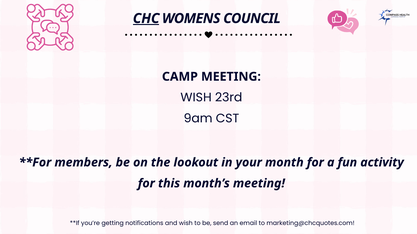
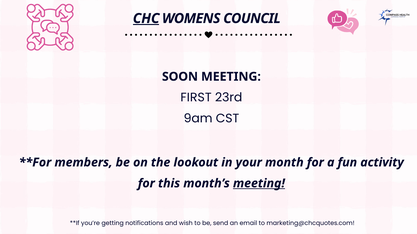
CAMP: CAMP -> SOON (180, 77)
WISH: WISH -> FIRST (196, 98)
meeting underline: none -> present (259, 184)
